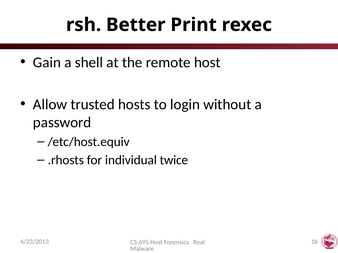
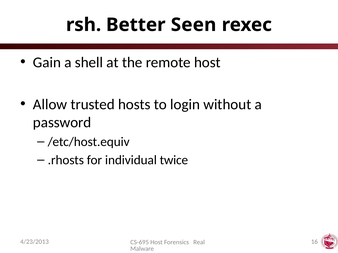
Print: Print -> Seen (194, 25)
